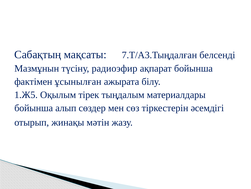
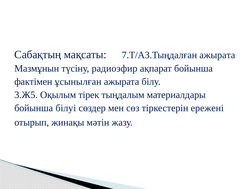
7.Т/А3.Тыңдалған белсенді: белсенді -> ажырата (217, 55)
1.Ж5: 1.Ж5 -> 3.Ж5 (26, 94)
алып: алып -> білуі (66, 108)
әсемдігі: әсемдігі -> ережені (207, 108)
